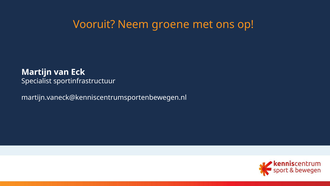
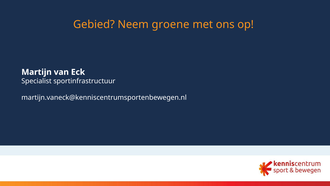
Vooruit: Vooruit -> Gebied (94, 24)
